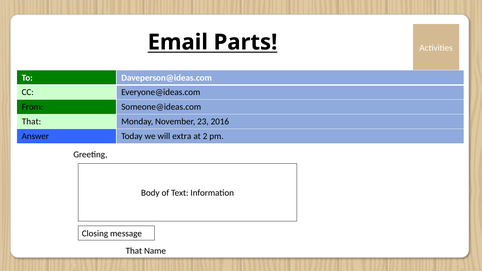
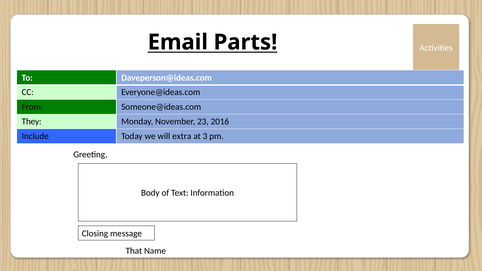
That: That -> They (32, 122)
Answer: Answer -> Include (35, 136)
2: 2 -> 3 (205, 136)
